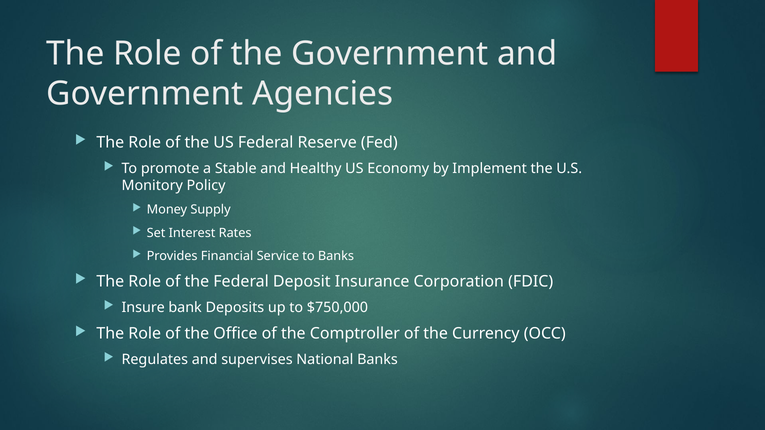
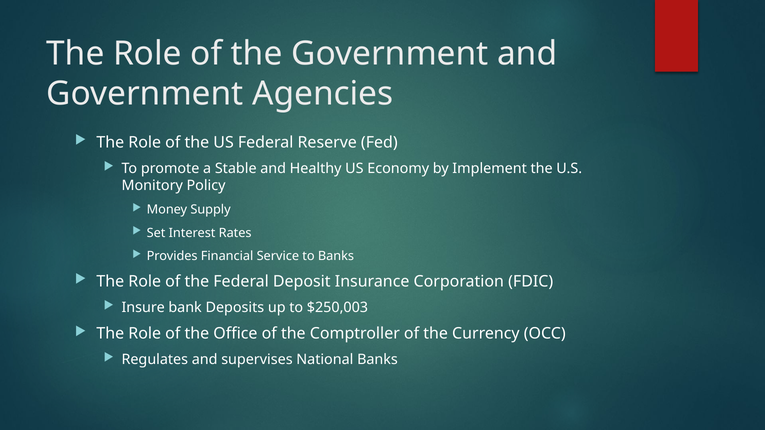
$750,000: $750,000 -> $250,003 (337, 308)
